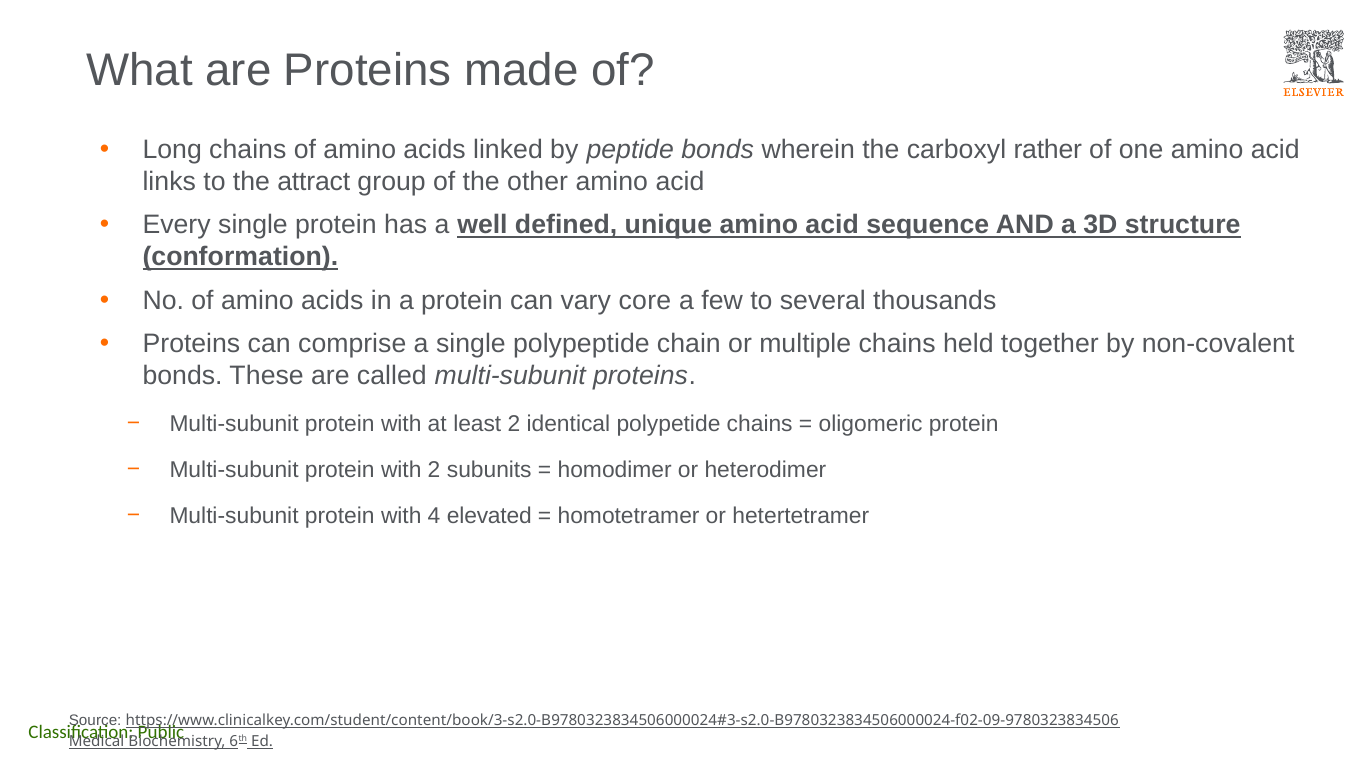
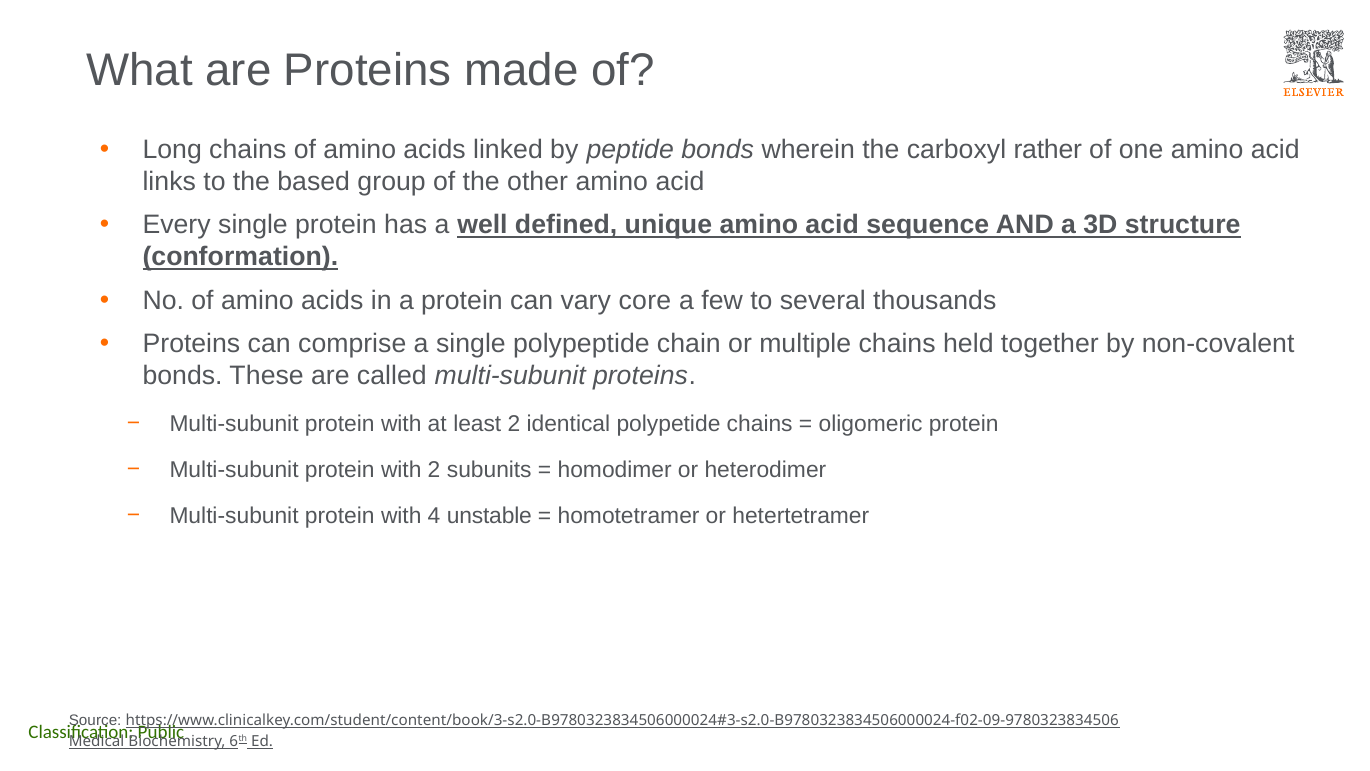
attract: attract -> based (314, 182)
elevated: elevated -> unstable (489, 516)
